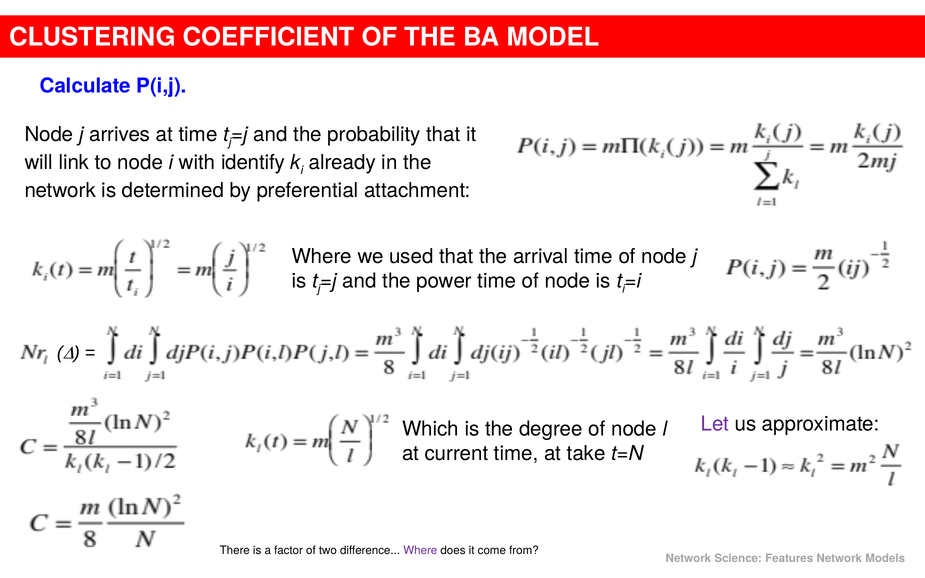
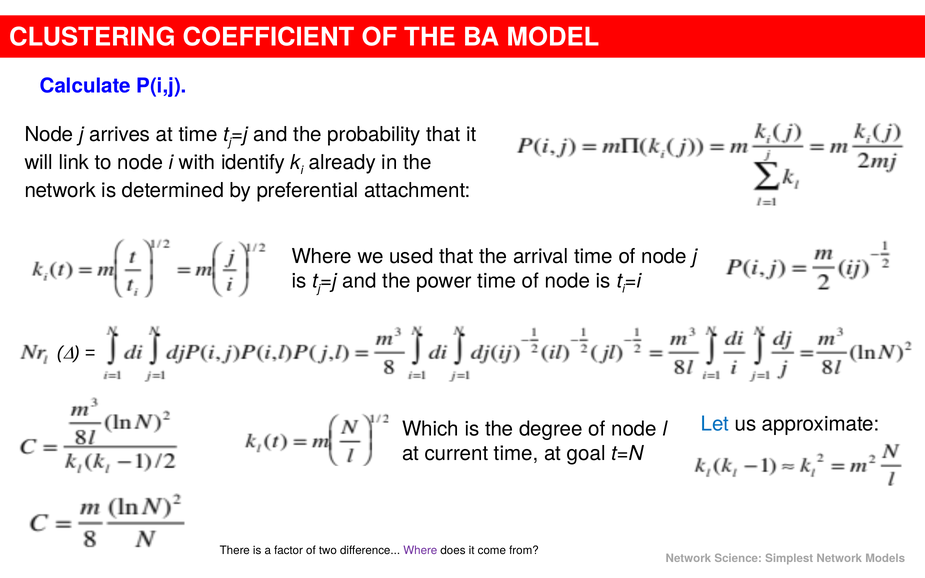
Let colour: purple -> blue (715, 424)
take: take -> goal (586, 454)
Features: Features -> Simplest (789, 559)
